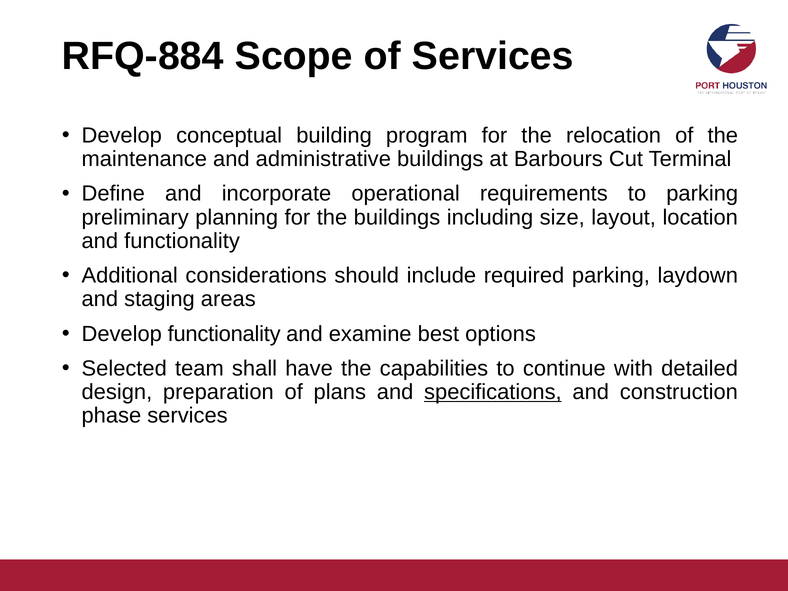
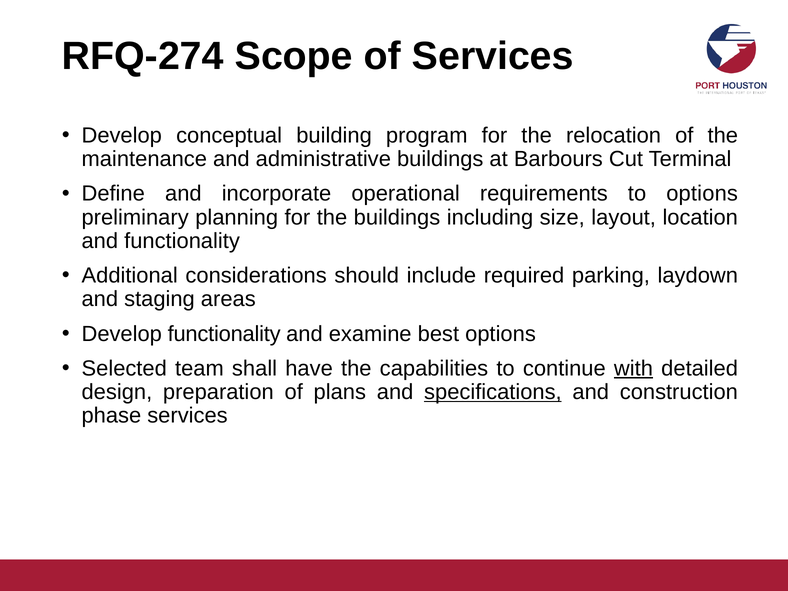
RFQ-884: RFQ-884 -> RFQ-274 (143, 56)
to parking: parking -> options (702, 194)
with underline: none -> present (633, 368)
